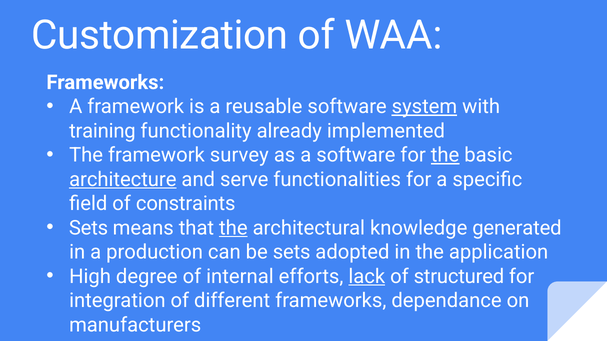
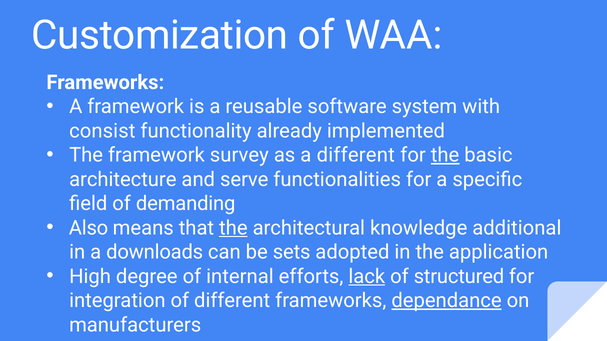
system underline: present -> none (424, 107)
training: training -> consist (102, 131)
a software: software -> different (356, 155)
architecture underline: present -> none (123, 180)
constraints: constraints -> demanding (186, 204)
Sets: Sets -> Also (89, 228)
generated: generated -> additional (517, 228)
production: production -> downloads (155, 252)
dependance underline: none -> present (447, 301)
